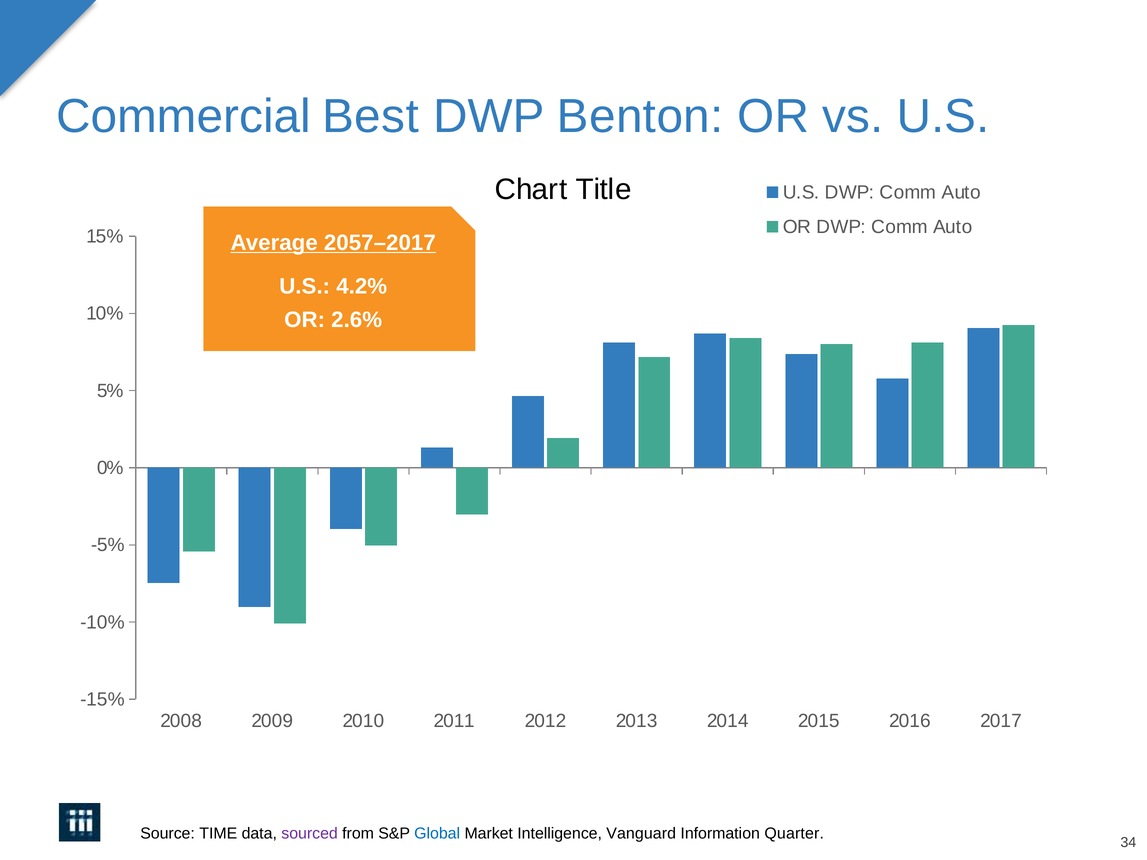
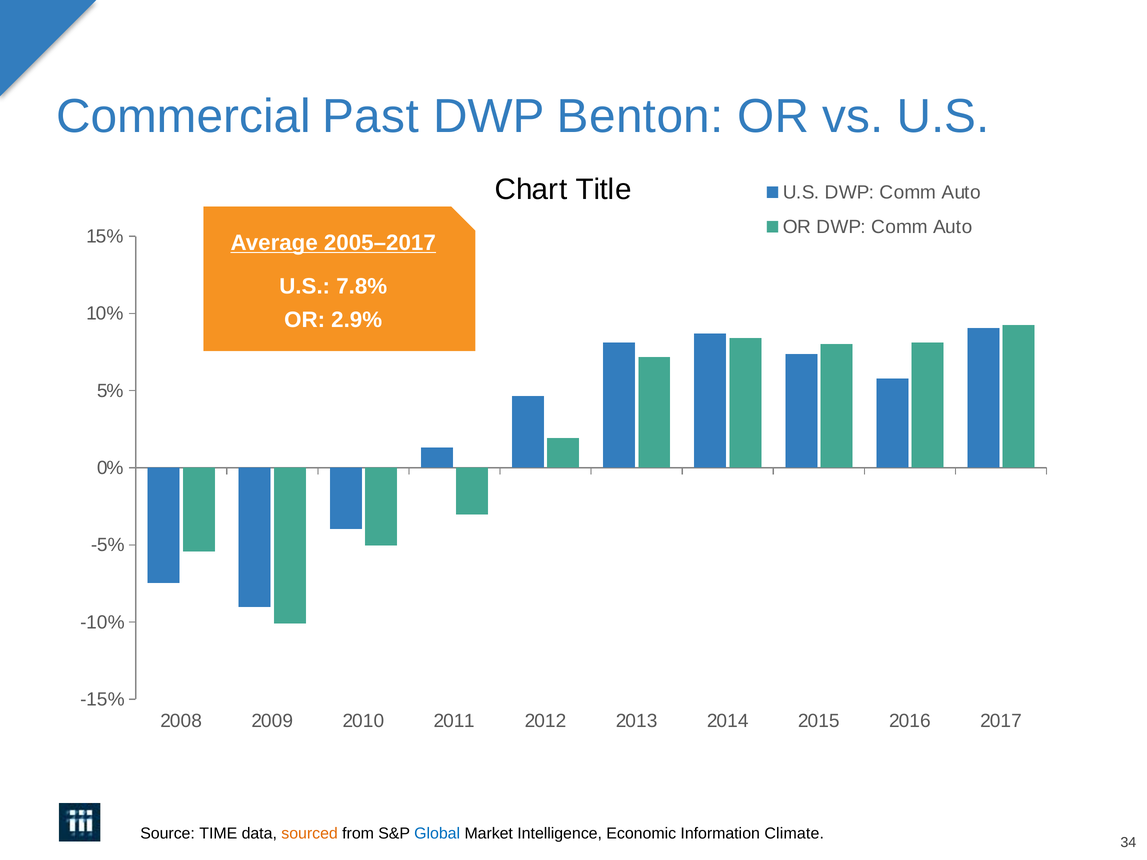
Best: Best -> Past (370, 117)
2057–2017: 2057–2017 -> 2005–2017 (380, 243)
4.2%: 4.2% -> 7.8% (362, 286)
2.6%: 2.6% -> 2.9% (357, 320)
sourced colour: purple -> orange (310, 834)
Vanguard: Vanguard -> Economic (641, 834)
Quarter: Quarter -> Climate (794, 834)
